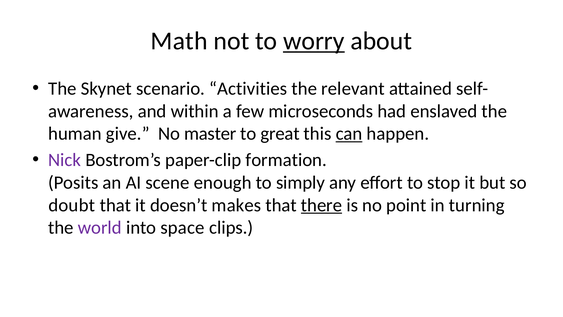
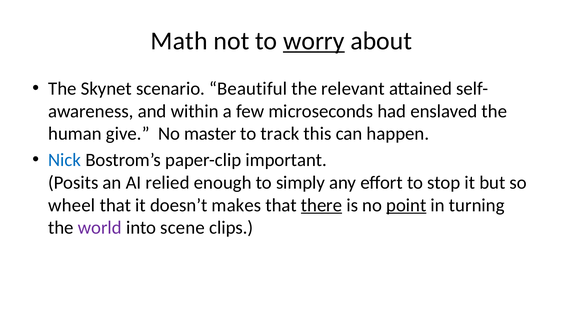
Activities: Activities -> Beautiful (248, 89)
great: great -> track (280, 134)
can underline: present -> none (349, 134)
Nick colour: purple -> blue (65, 160)
formation: formation -> important (286, 160)
scene: scene -> relied (168, 182)
doubt: doubt -> wheel (72, 205)
point underline: none -> present (406, 205)
space: space -> scene (183, 227)
